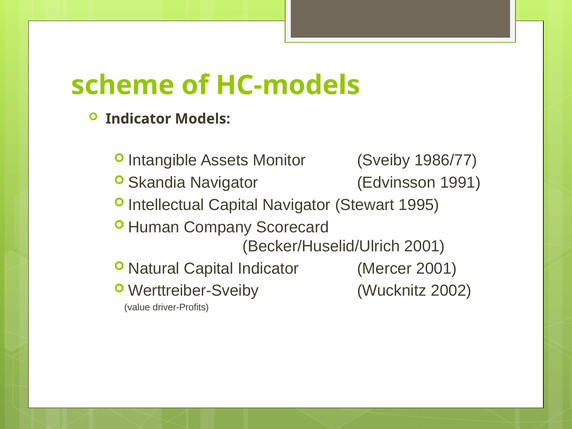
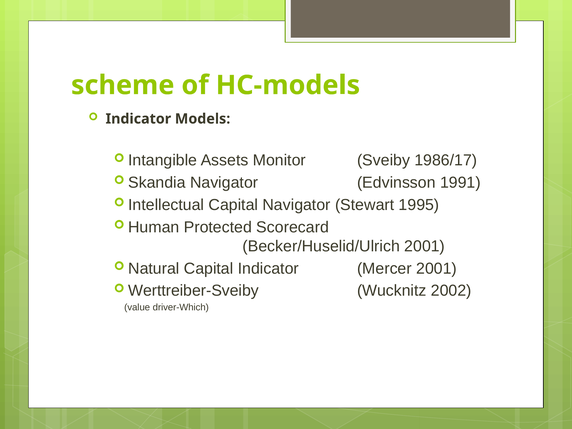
1986/77: 1986/77 -> 1986/17 (446, 160)
Company: Company -> Protected (218, 227)
driver-Profits: driver-Profits -> driver-Which (181, 307)
